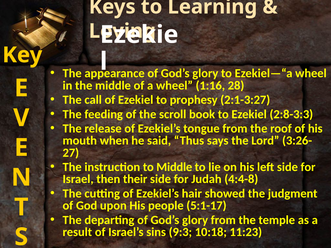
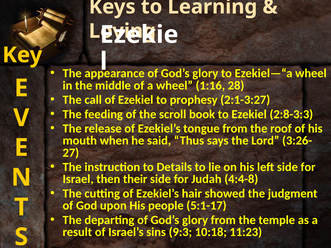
to Middle: Middle -> Details (174, 167)
